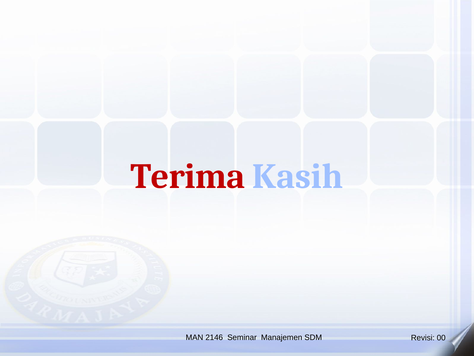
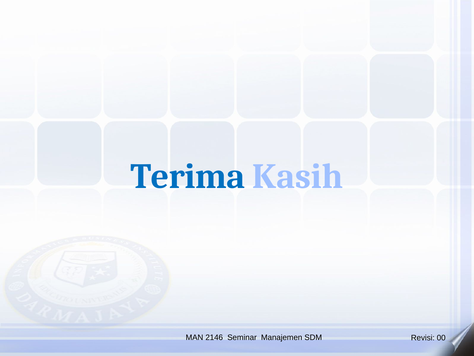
Terima colour: red -> blue (188, 176)
